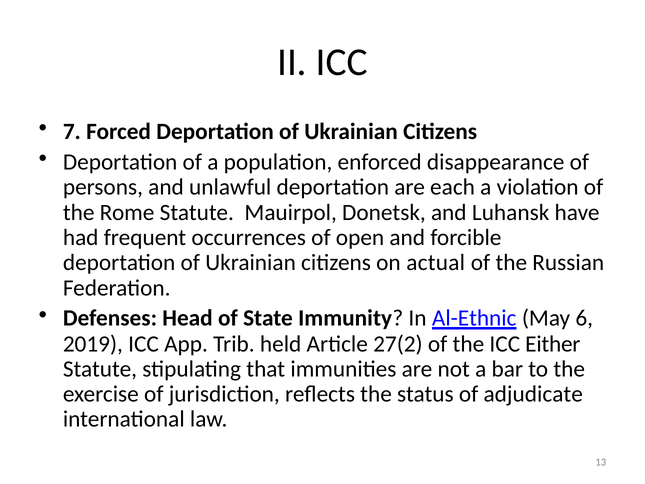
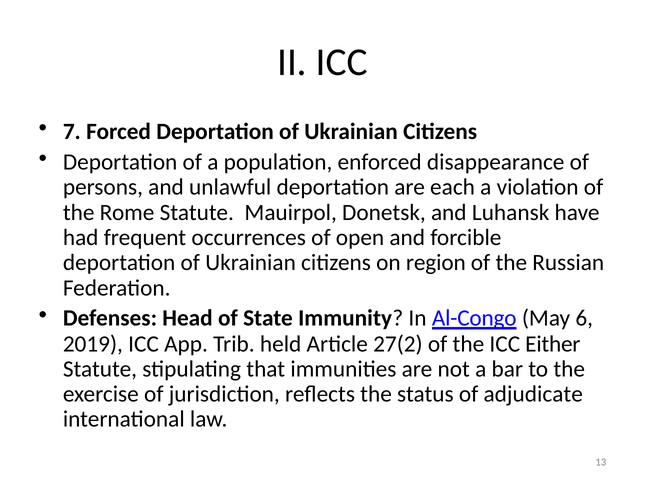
actual: actual -> region (436, 263)
Al-Ethnic: Al-Ethnic -> Al-Congo (474, 318)
